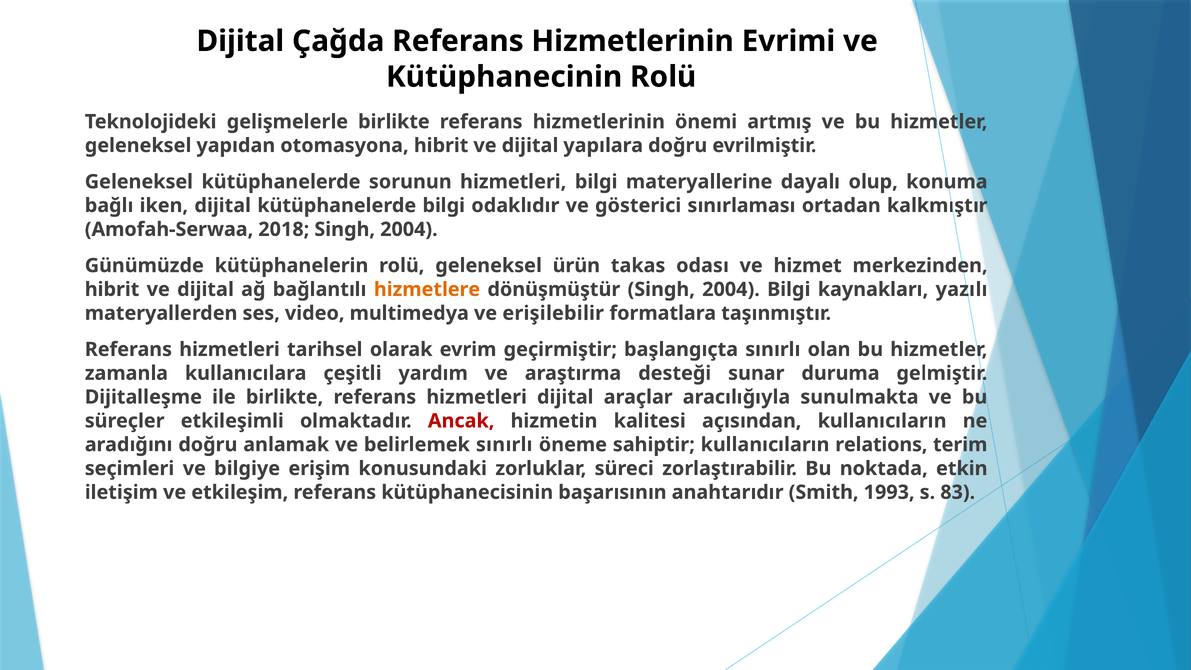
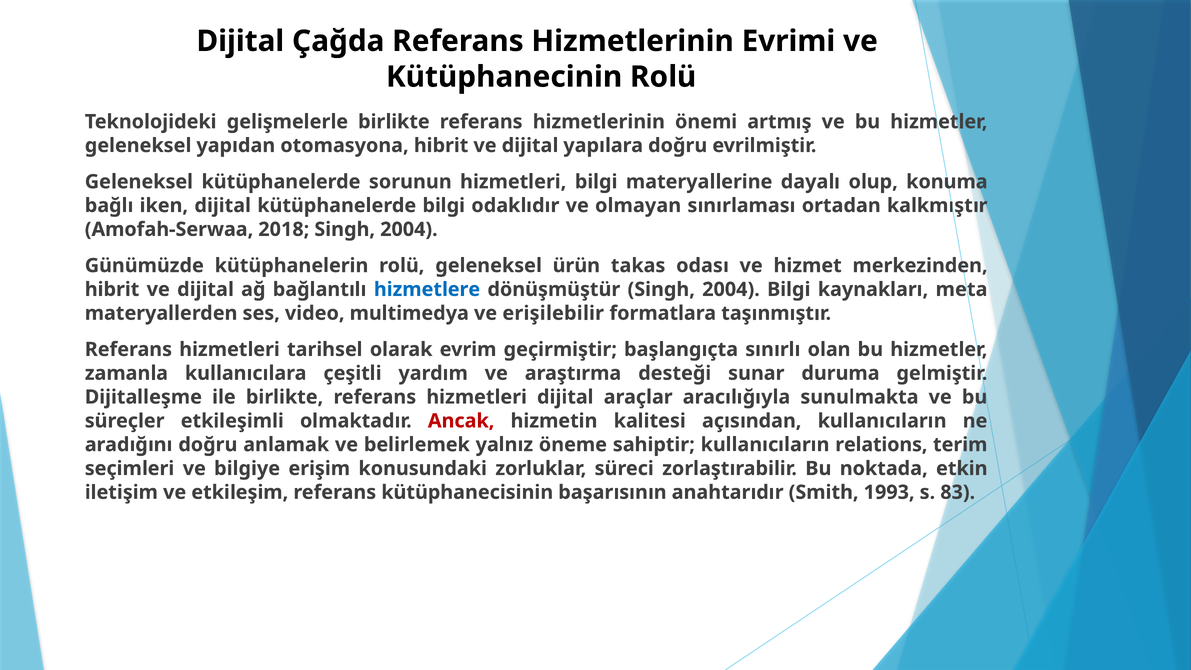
gösterici: gösterici -> olmayan (638, 206)
hizmetlere colour: orange -> blue (427, 289)
yazılı: yazılı -> meta (962, 289)
belirlemek sınırlı: sınırlı -> yalnız (504, 445)
